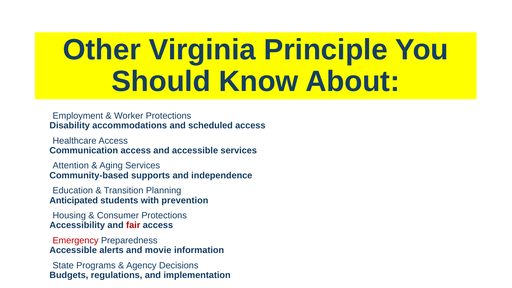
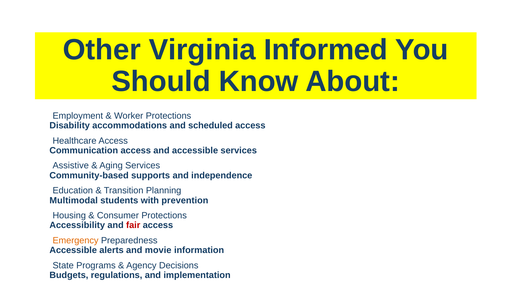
Principle: Principle -> Informed (326, 50)
Attention: Attention -> Assistive (71, 166)
Anticipated: Anticipated -> Multimodal (74, 200)
Emergency colour: red -> orange (76, 240)
